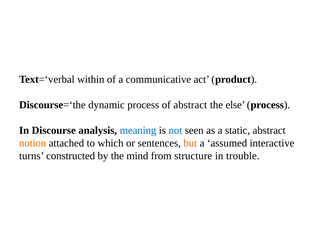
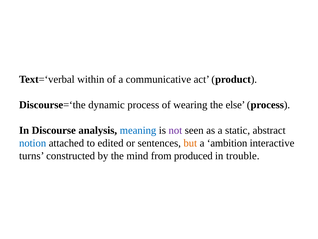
of abstract: abstract -> wearing (190, 105)
not colour: blue -> purple (175, 130)
notion colour: orange -> blue (33, 143)
which: which -> edited (111, 143)
assumed: assumed -> ambition (227, 143)
structure: structure -> produced (193, 155)
